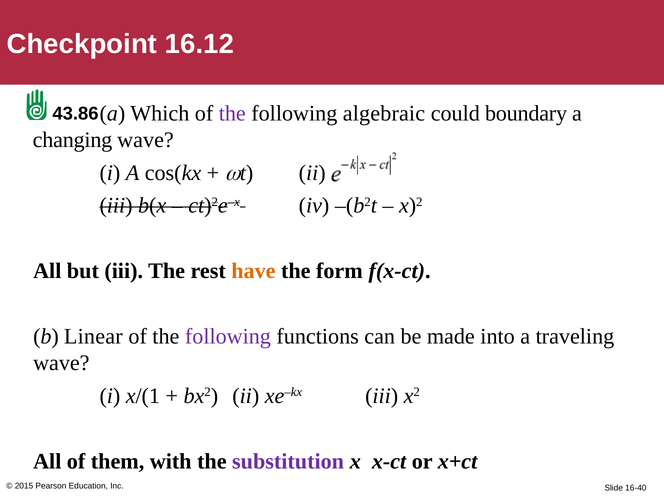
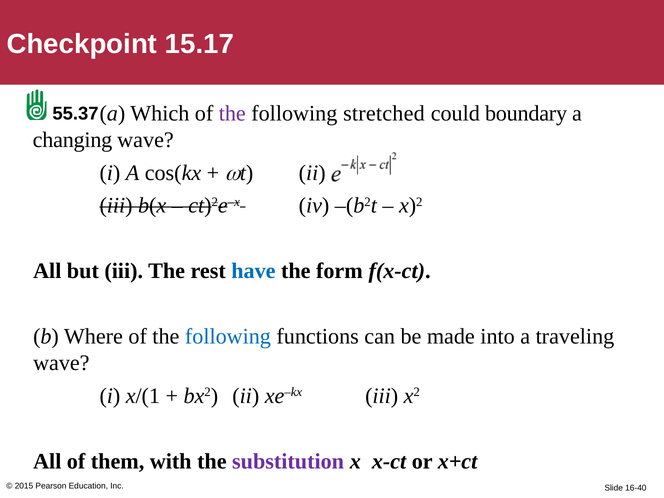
16.12: 16.12 -> 15.17 (199, 44)
algebraic: algebraic -> stretched (384, 113)
43.86: 43.86 -> 55.37 (76, 114)
have colour: orange -> blue (253, 271)
Linear: Linear -> Where (93, 336)
following colour: purple -> blue (228, 336)
